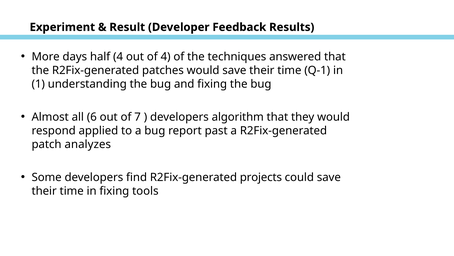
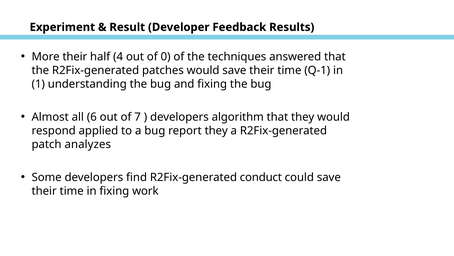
More days: days -> their (75, 57)
of 4: 4 -> 0 (166, 57)
report past: past -> they (216, 130)
projects: projects -> conduct (261, 177)
tools: tools -> work (145, 191)
